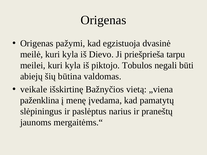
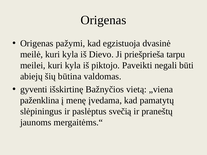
Tobulos: Tobulos -> Paveikti (137, 66)
veikale: veikale -> gyventi (34, 89)
narius: narius -> svečią (120, 112)
